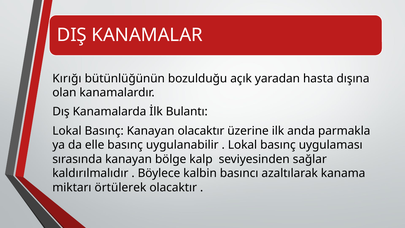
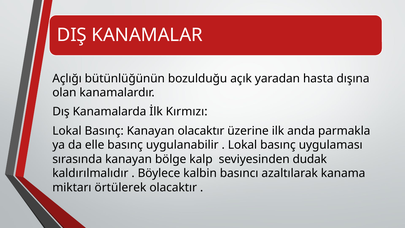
Kırığı: Kırığı -> Açlığı (67, 78)
Bulantı: Bulantı -> Kırmızı (187, 112)
sağlar: sağlar -> dudak (310, 159)
